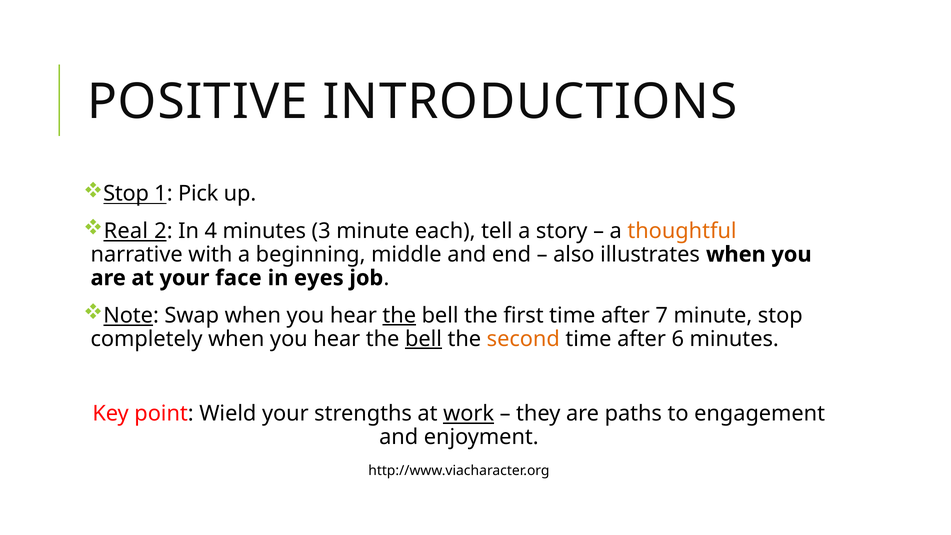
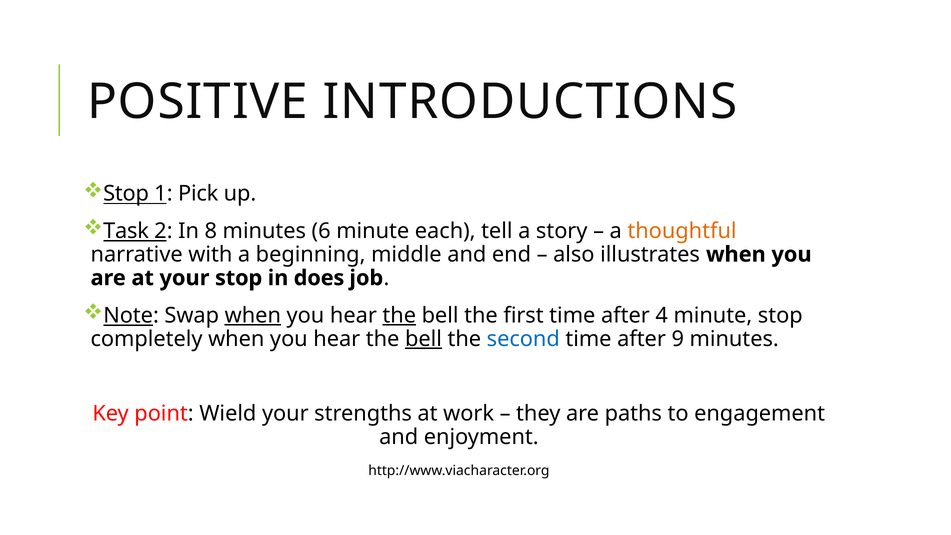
Real: Real -> Task (126, 231)
4: 4 -> 8 (211, 231)
3: 3 -> 6 (321, 231)
your face: face -> stop (239, 278)
eyes: eyes -> does (319, 278)
when underline: none -> present (253, 315)
7: 7 -> 4 (662, 315)
second colour: orange -> blue (523, 339)
6: 6 -> 9 (678, 339)
work underline: present -> none (469, 414)
